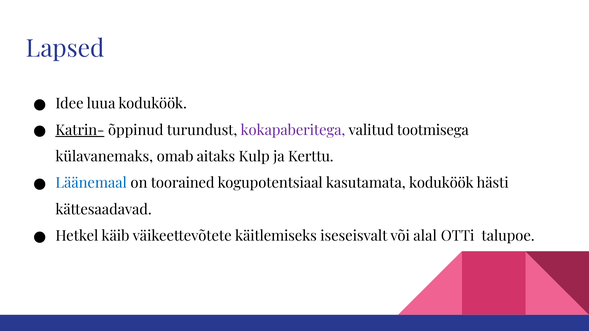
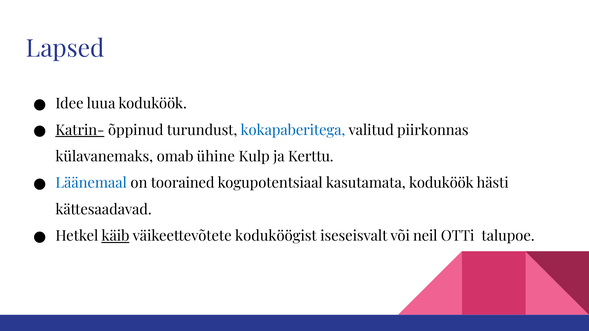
kokapaberitega colour: purple -> blue (293, 130)
tootmisega: tootmisega -> piirkonnas (433, 130)
aitaks: aitaks -> ühine (216, 157)
käib underline: none -> present (115, 236)
käitlemiseks: käitlemiseks -> koduköögist (276, 236)
alal: alal -> neil (425, 236)
